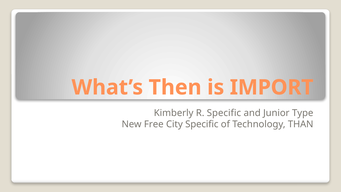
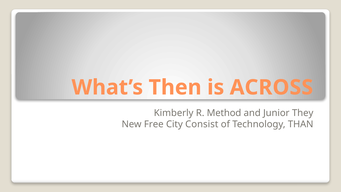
IMPORT: IMPORT -> ACROSS (271, 87)
R Specific: Specific -> Method (224, 113)
Type: Type -> They (303, 113)
City Specific: Specific -> Consist (202, 124)
